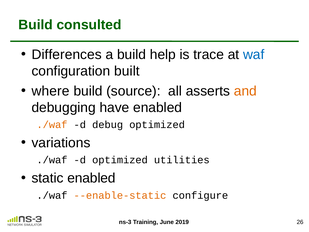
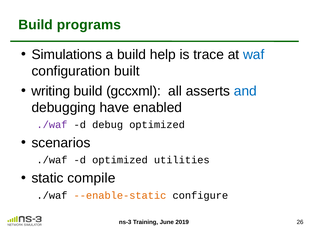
consulted: consulted -> programs (89, 25)
Differences: Differences -> Simulations (67, 55)
where: where -> writing (51, 91)
source: source -> gccxml (134, 91)
and colour: orange -> blue (245, 91)
./waf colour: orange -> purple (52, 125)
variations: variations -> scenarios (61, 143)
static enabled: enabled -> compile (91, 178)
